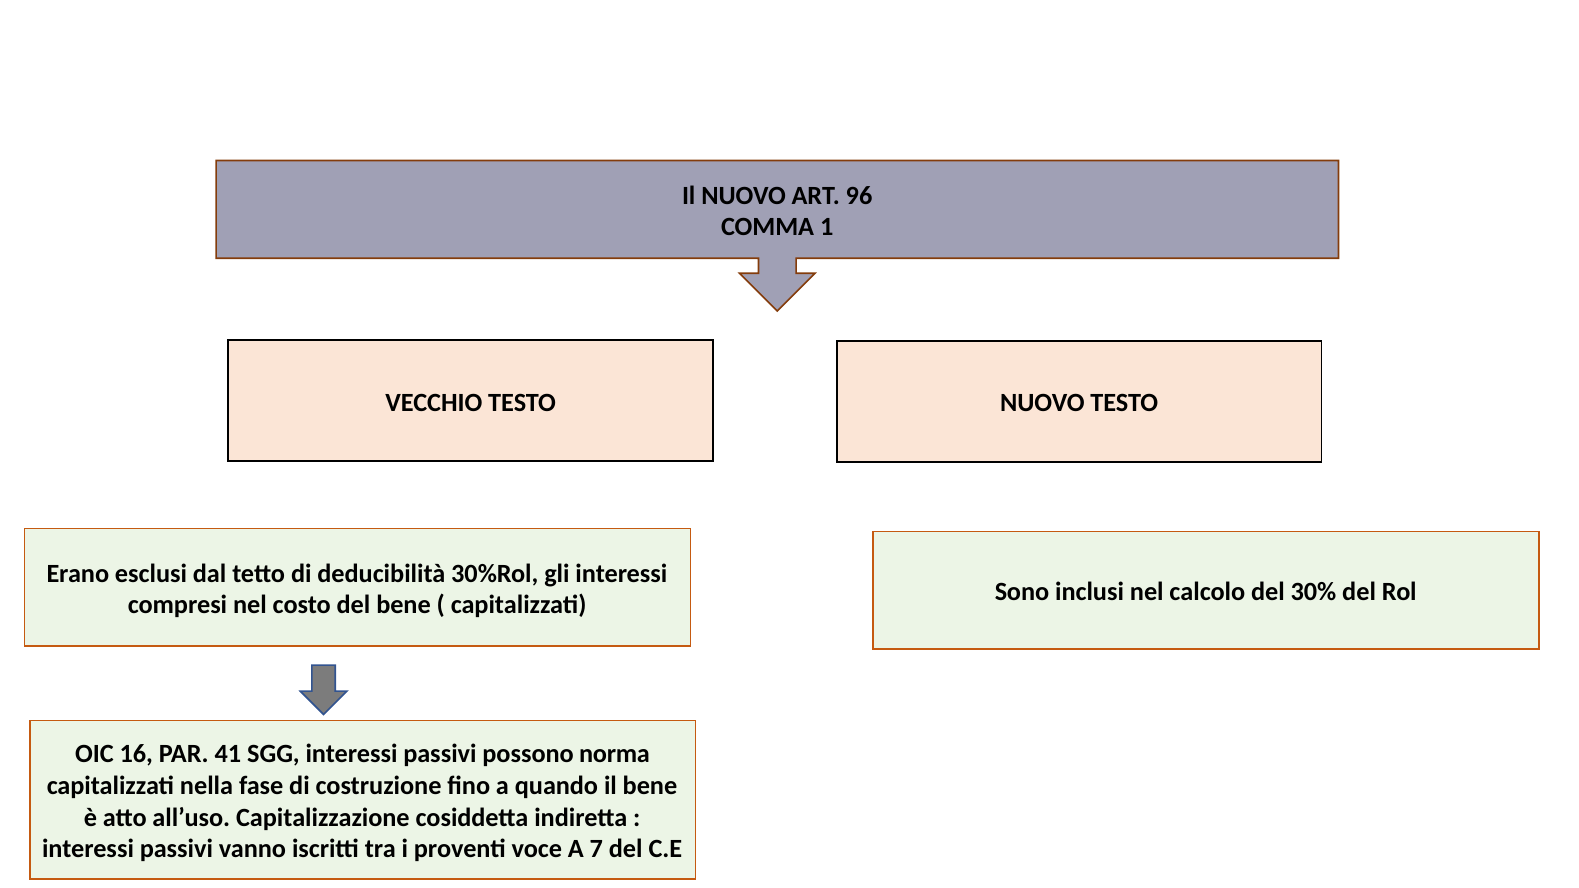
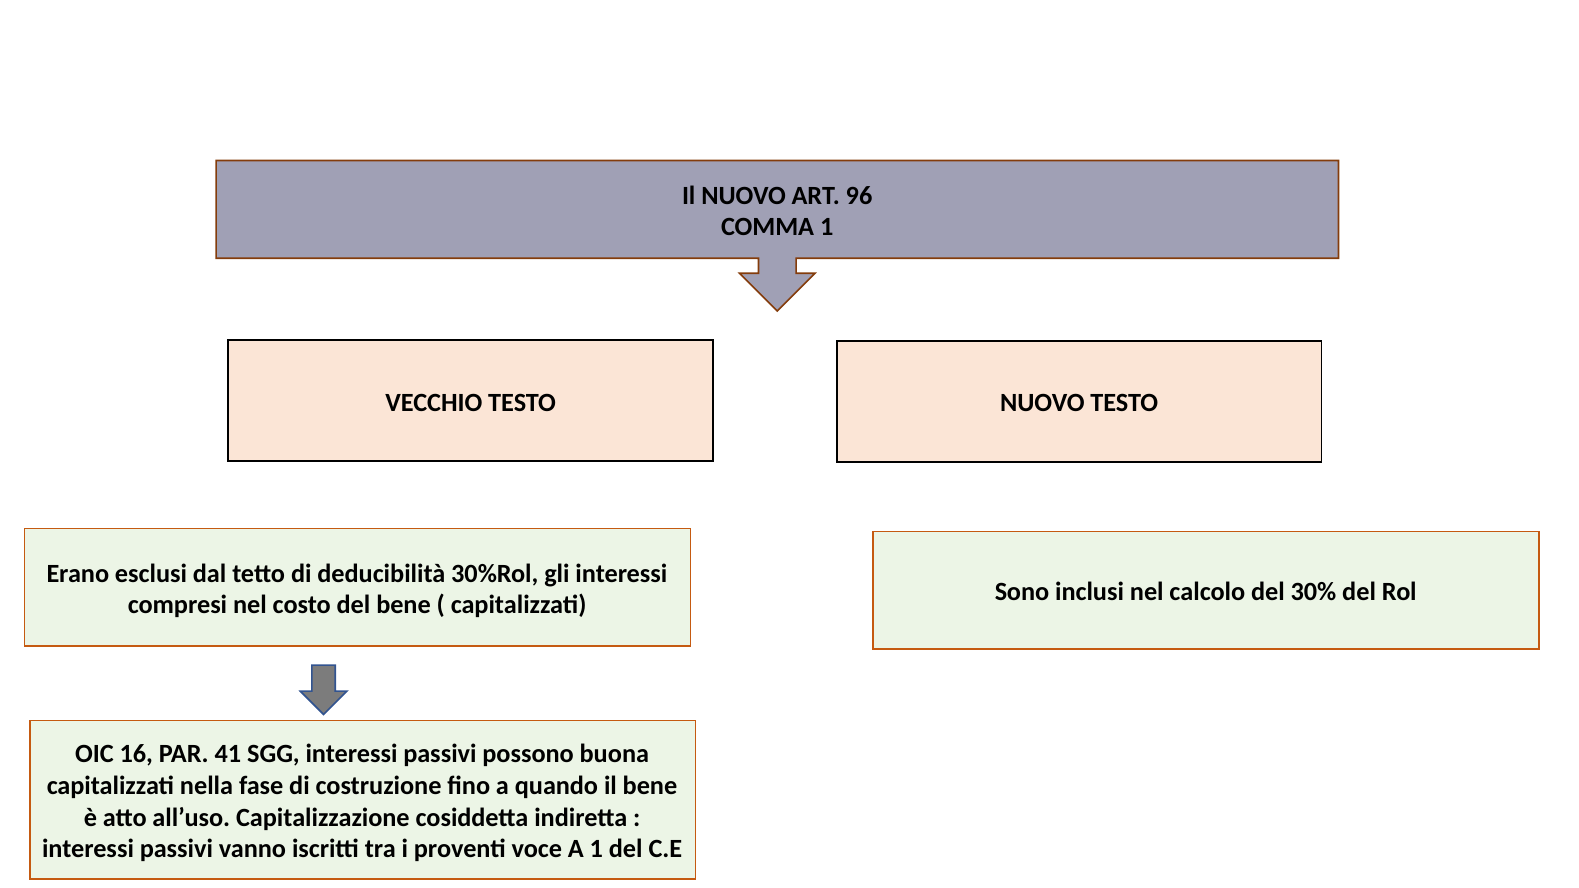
norma: norma -> buona (614, 754)
A 7: 7 -> 1 (596, 849)
